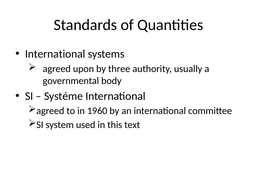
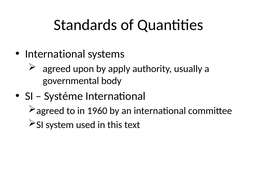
three: three -> apply (119, 69)
